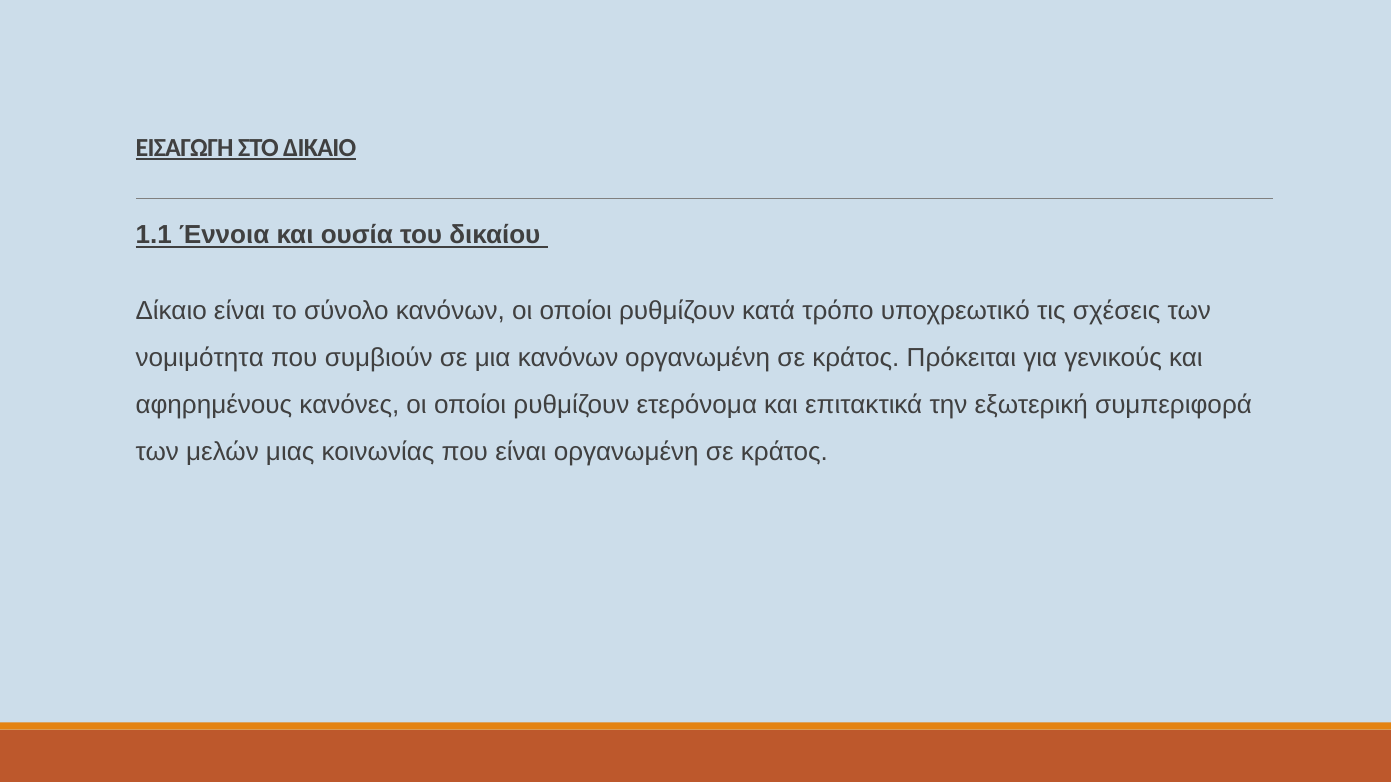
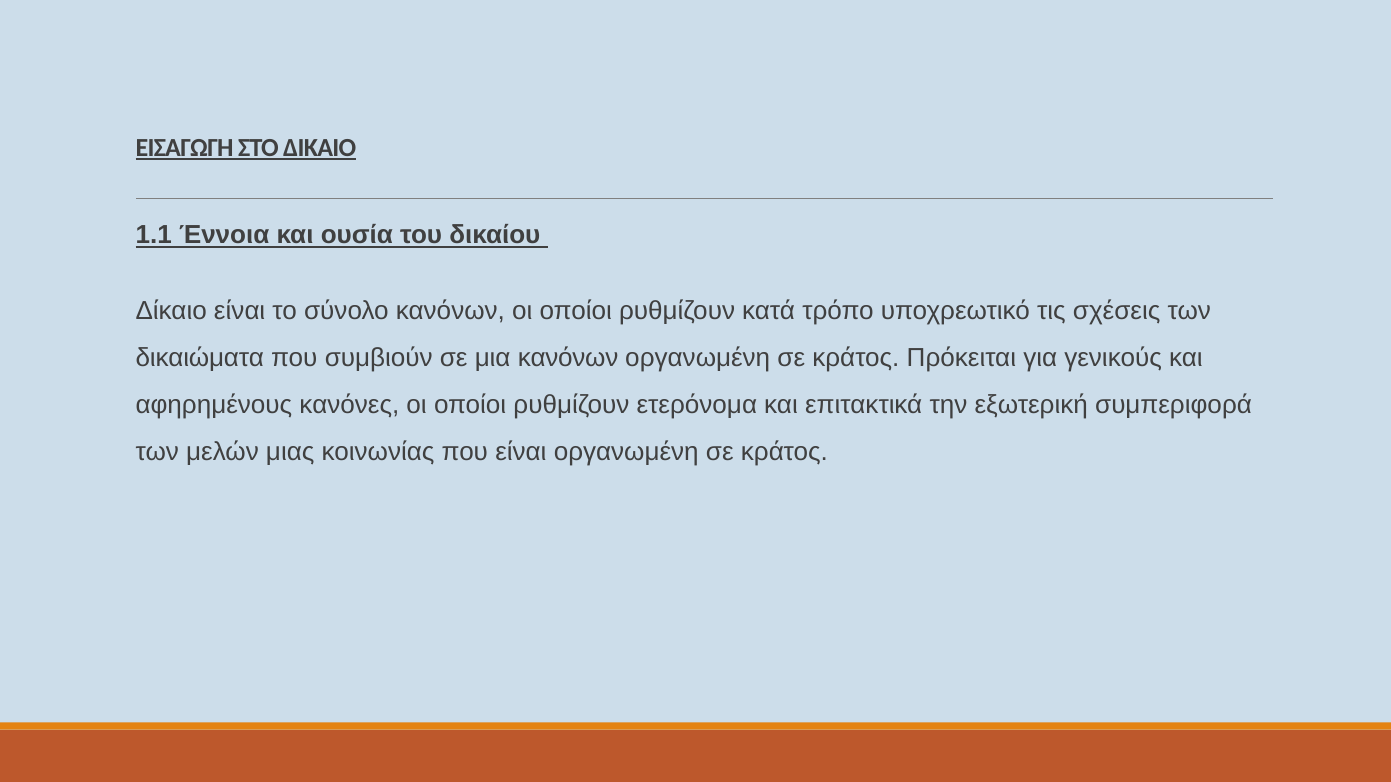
νομιμότητα: νομιμότητα -> δικαιώματα (200, 358)
